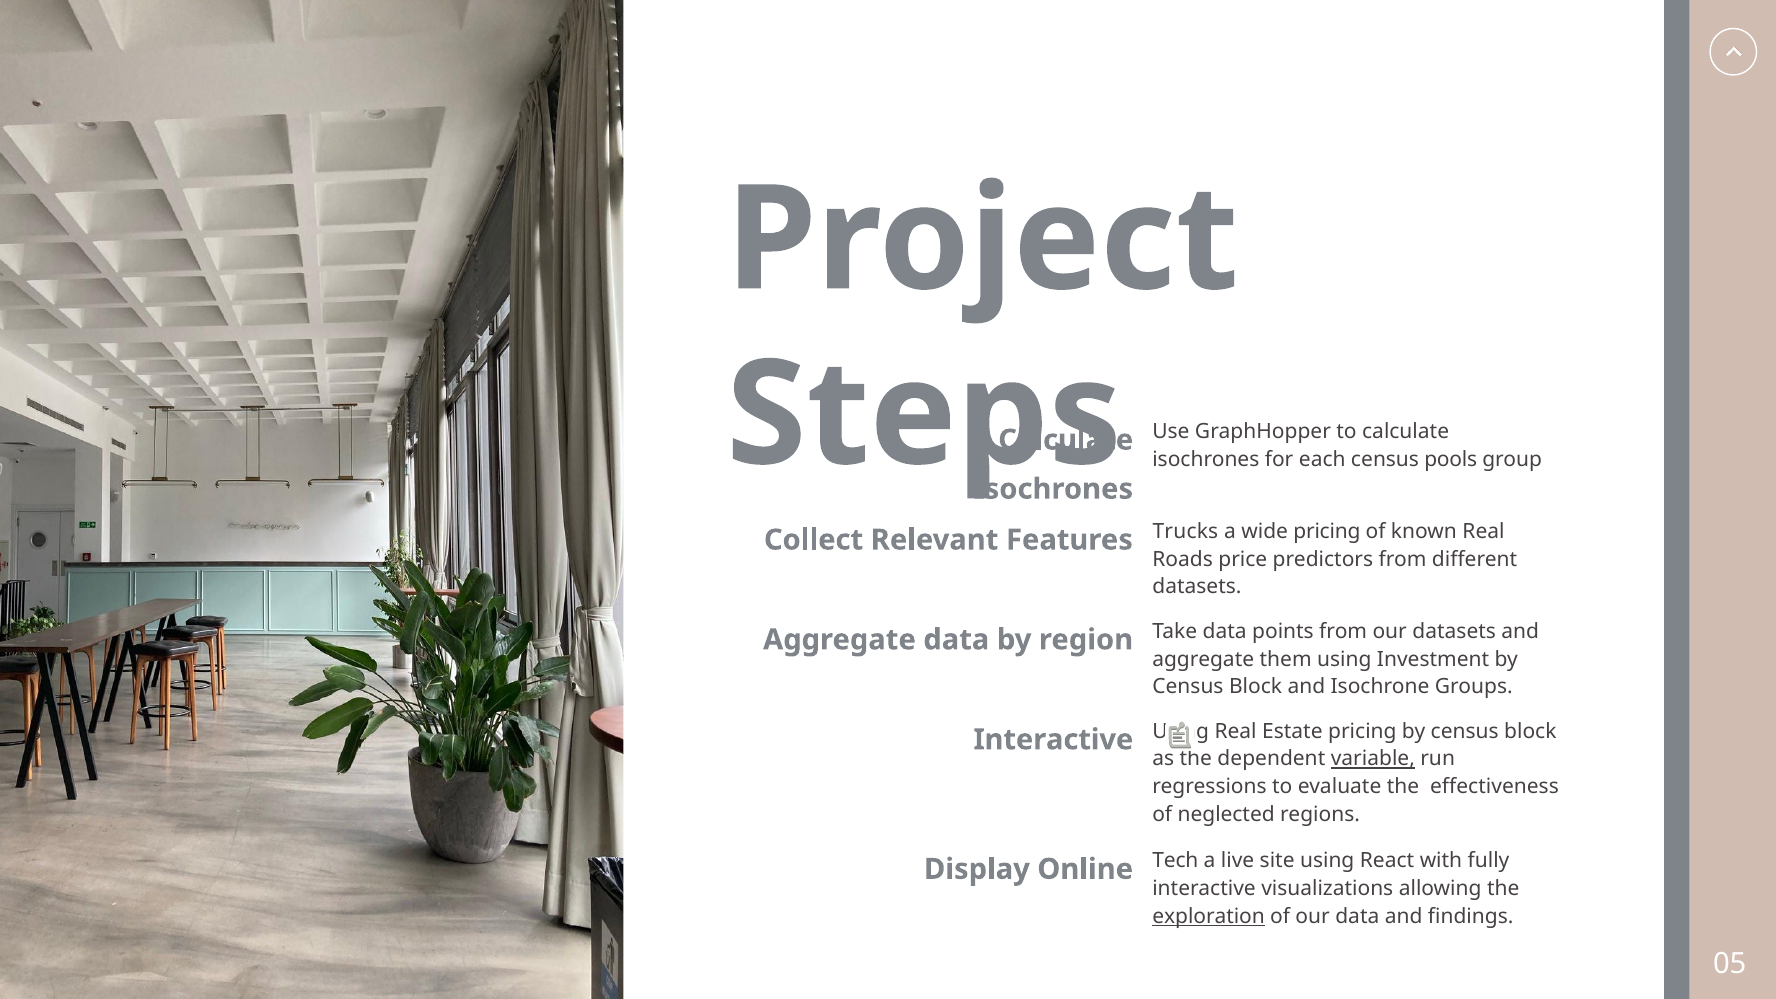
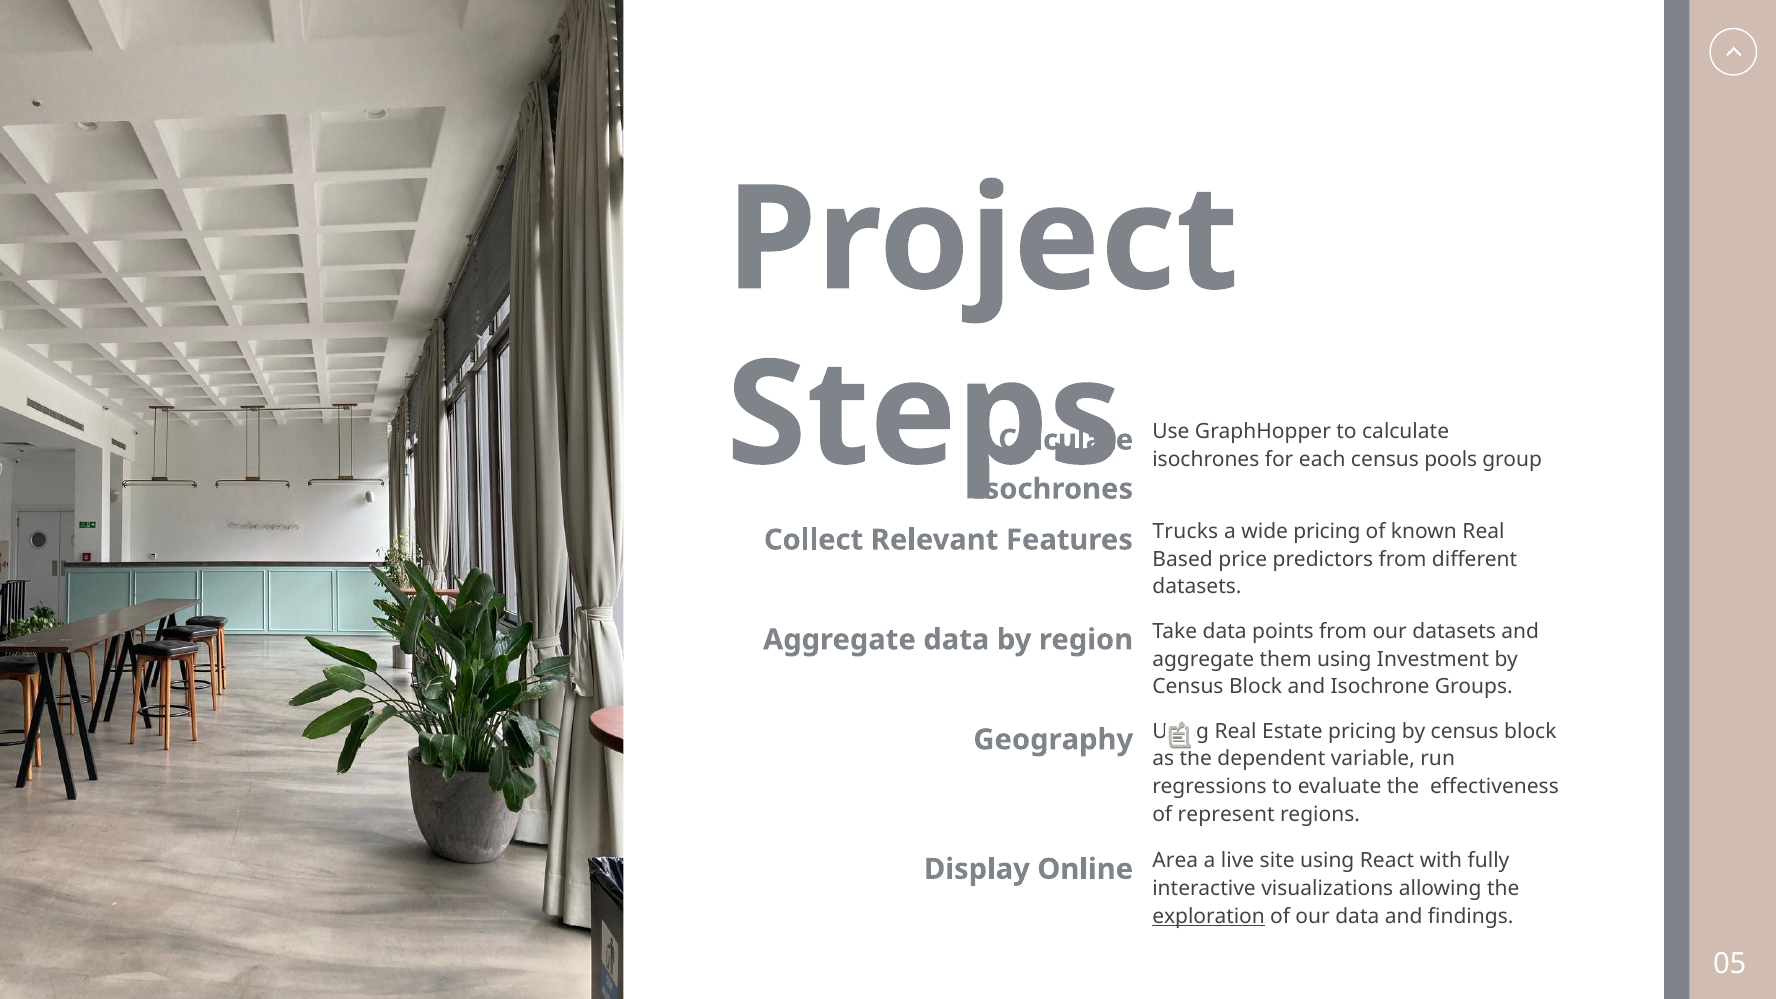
Roads: Roads -> Based (1183, 559)
Interactive: Interactive -> Geography (1053, 740)
variable underline: present -> none (1373, 759)
neglected: neglected -> represent (1226, 814)
Tech: Tech -> Area (1175, 861)
